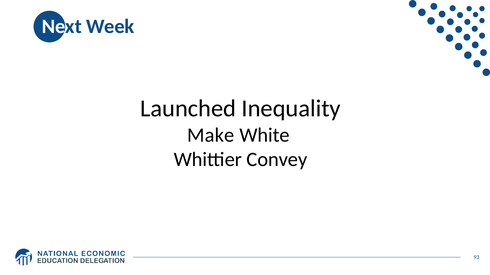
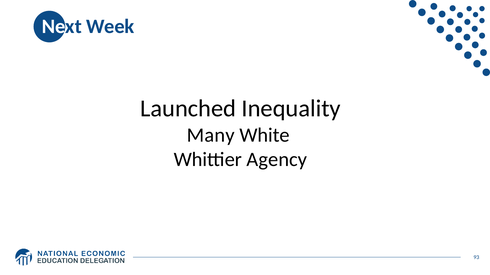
Make: Make -> Many (211, 135)
Convey: Convey -> Agency (277, 160)
